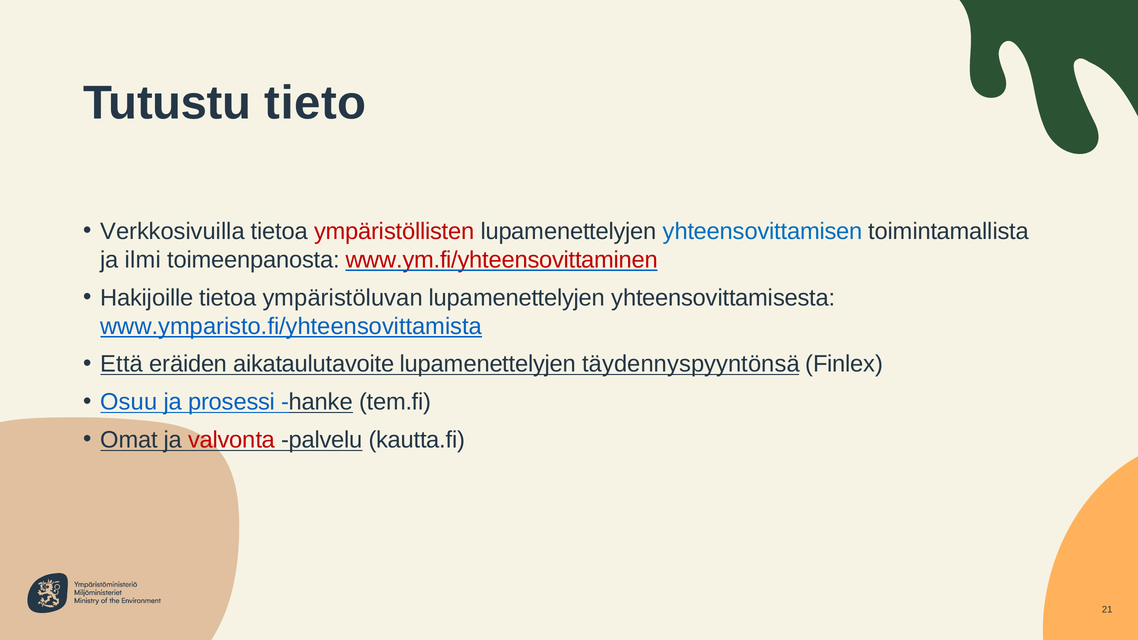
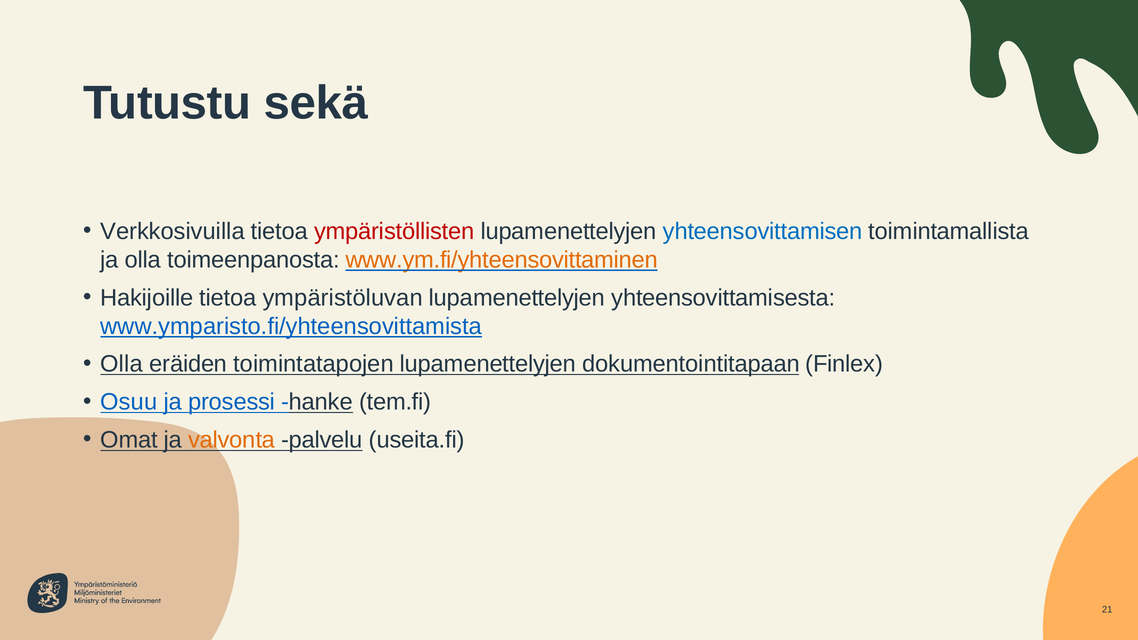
tieto: tieto -> sekä (316, 103)
ja ilmi: ilmi -> olla (143, 260)
www.ym.fi/yhteensovittaminen colour: red -> orange (502, 260)
Että: Että -> Olla (122, 364)
aikataulutavoite: aikataulutavoite -> toimintatapojen (314, 364)
täydennyspyyntönsä: täydennyspyyntönsä -> dokumentointitapaan (691, 364)
valvonta colour: red -> orange (232, 440)
kautta.fi: kautta.fi -> useita.fi (417, 440)
